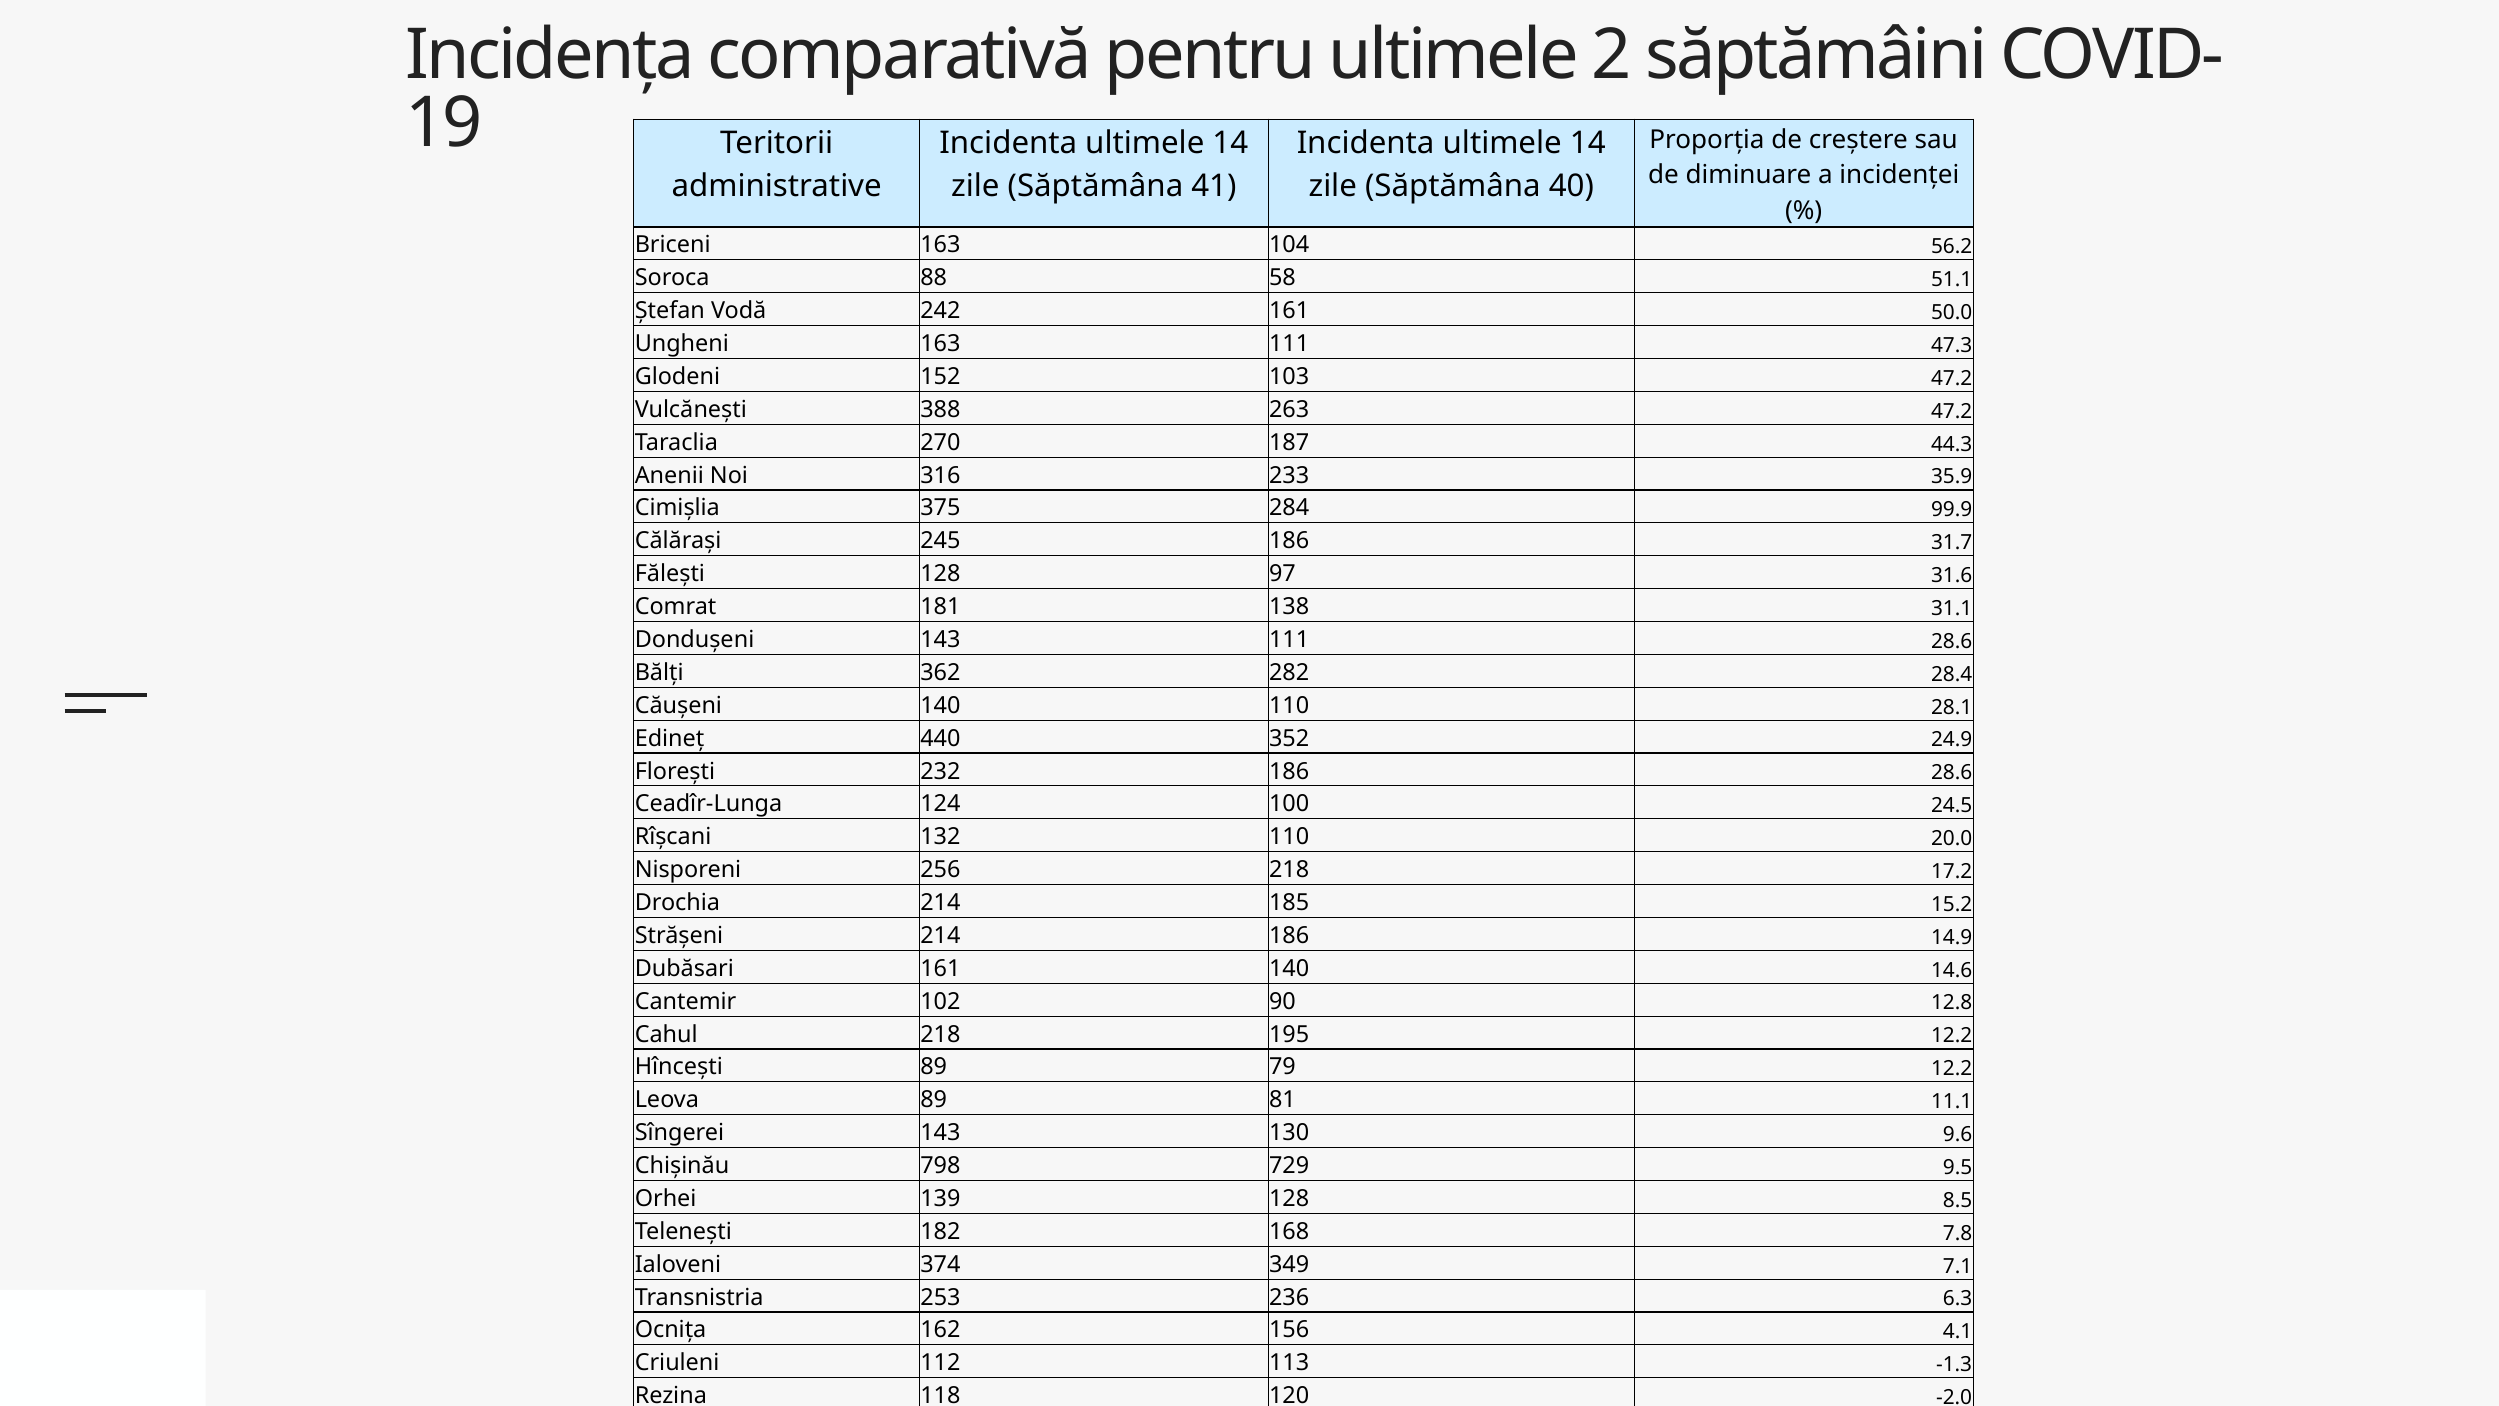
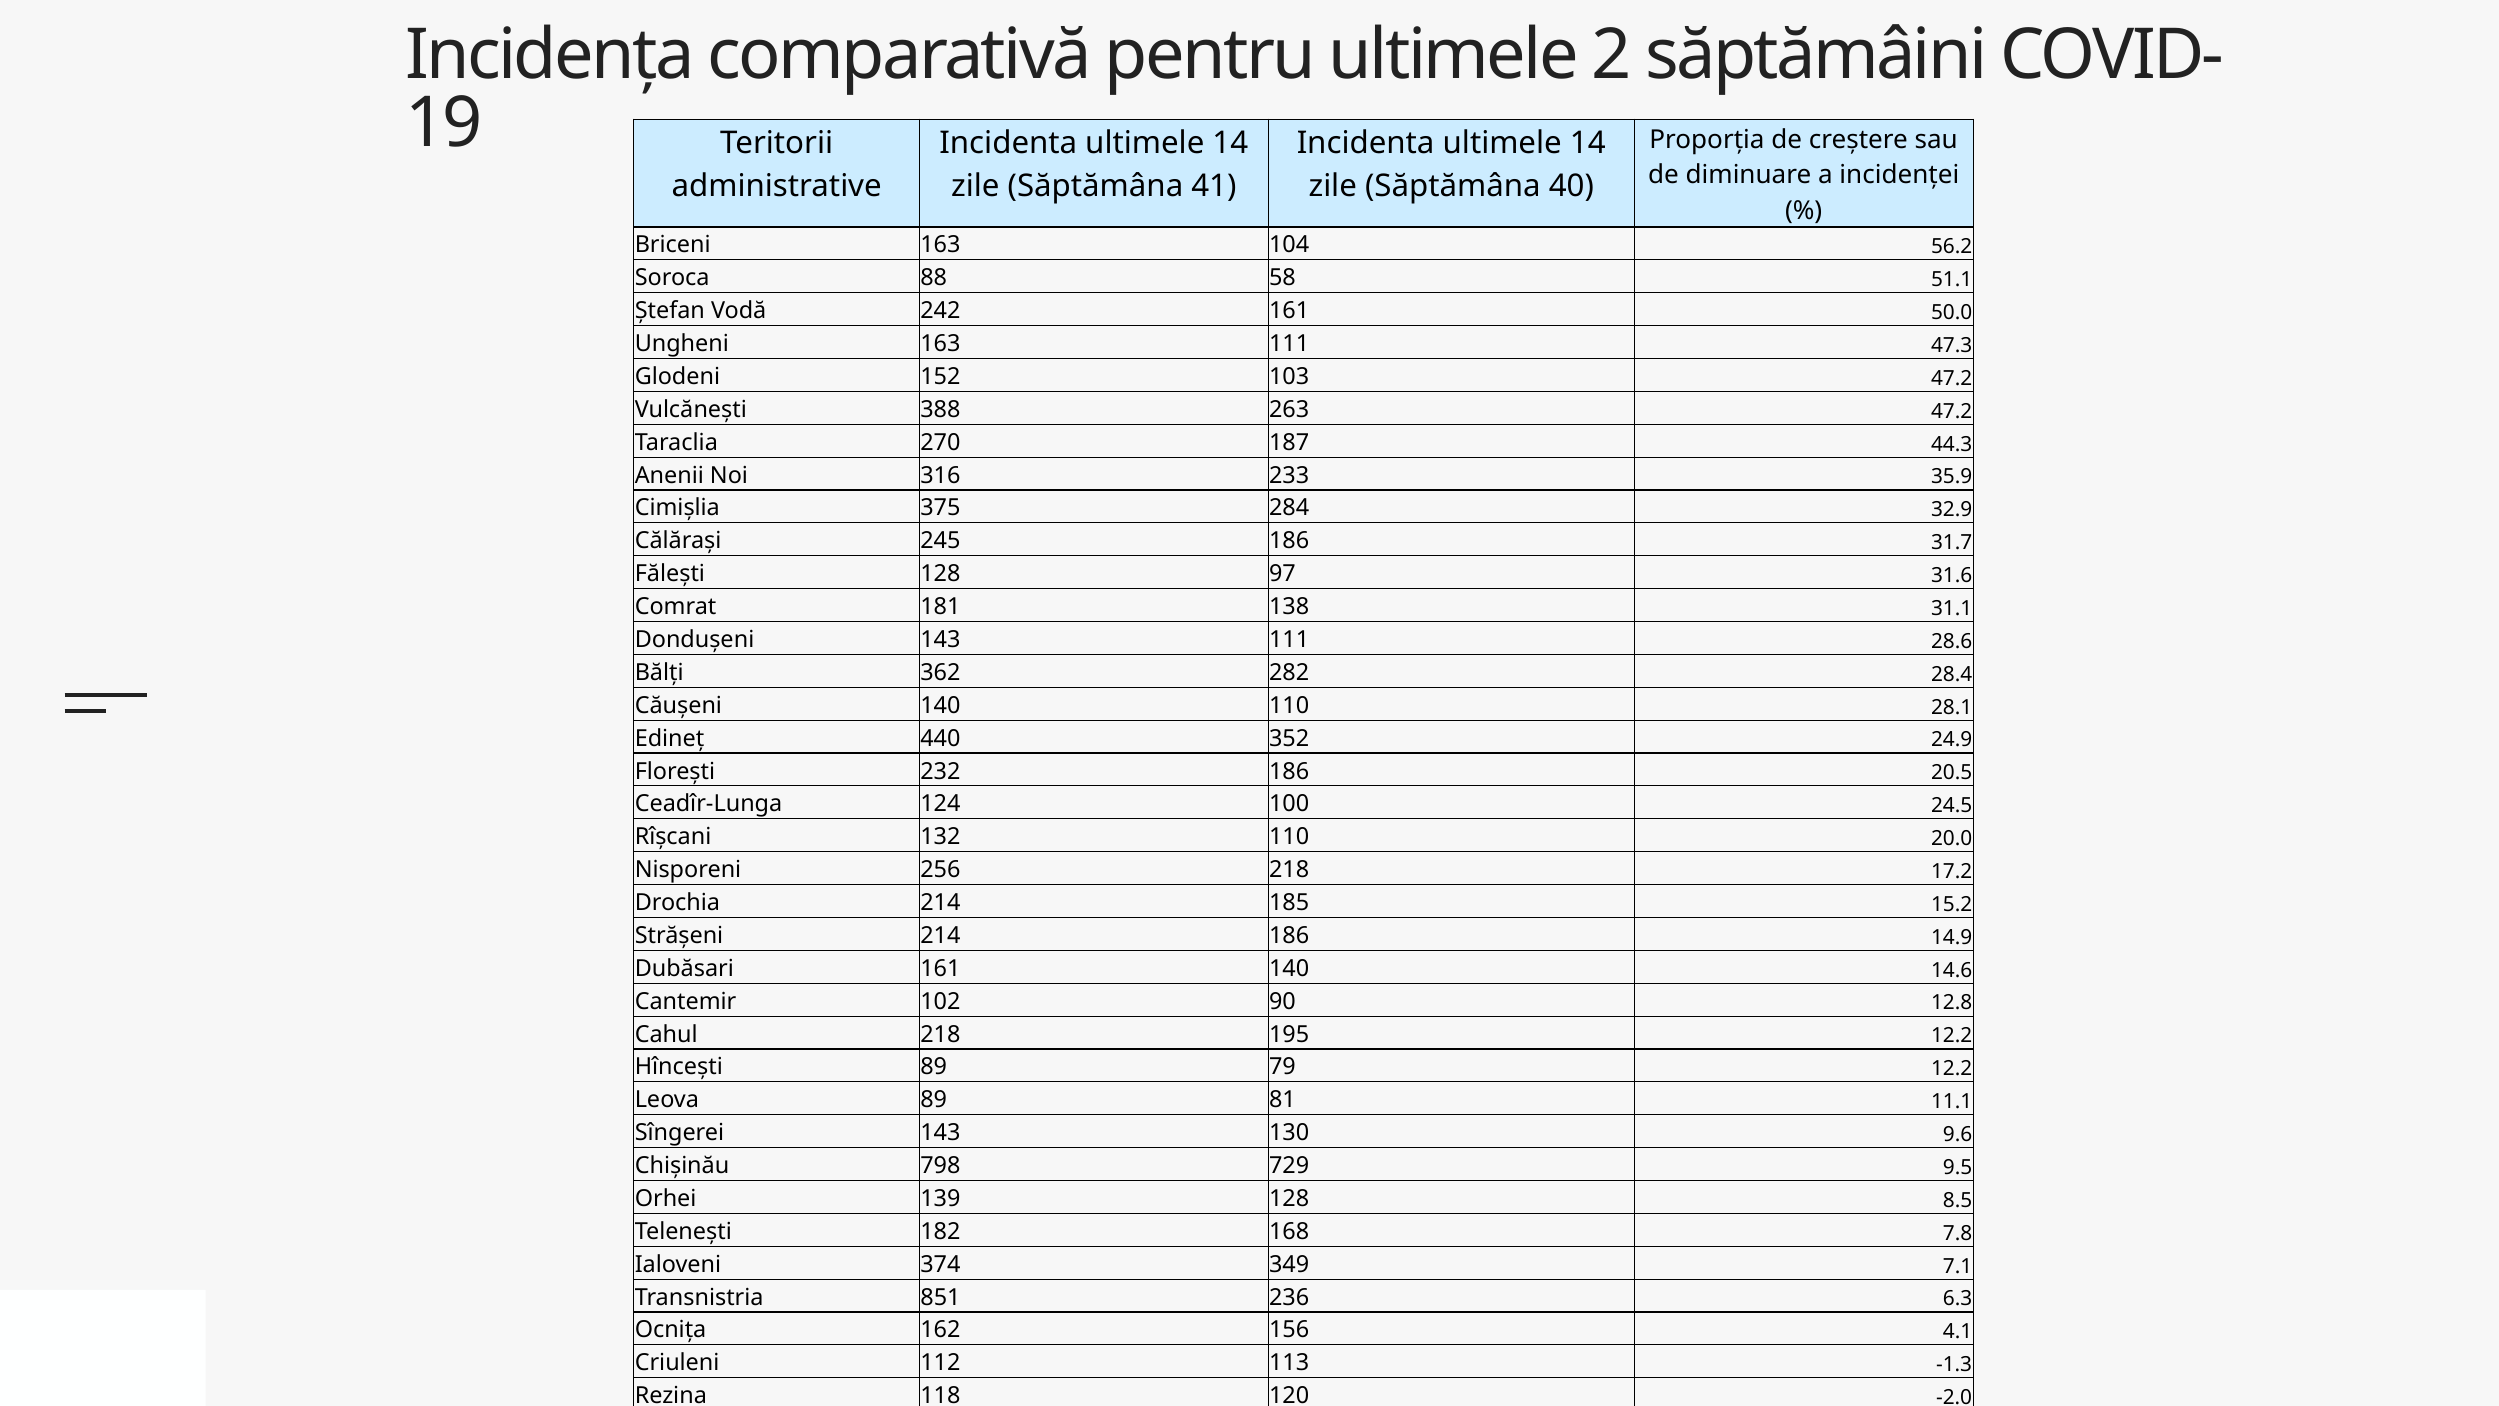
99.9: 99.9 -> 32.9 (1952, 510)
186 28.6: 28.6 -> 20.5 (1952, 773)
253: 253 -> 851 (941, 1297)
